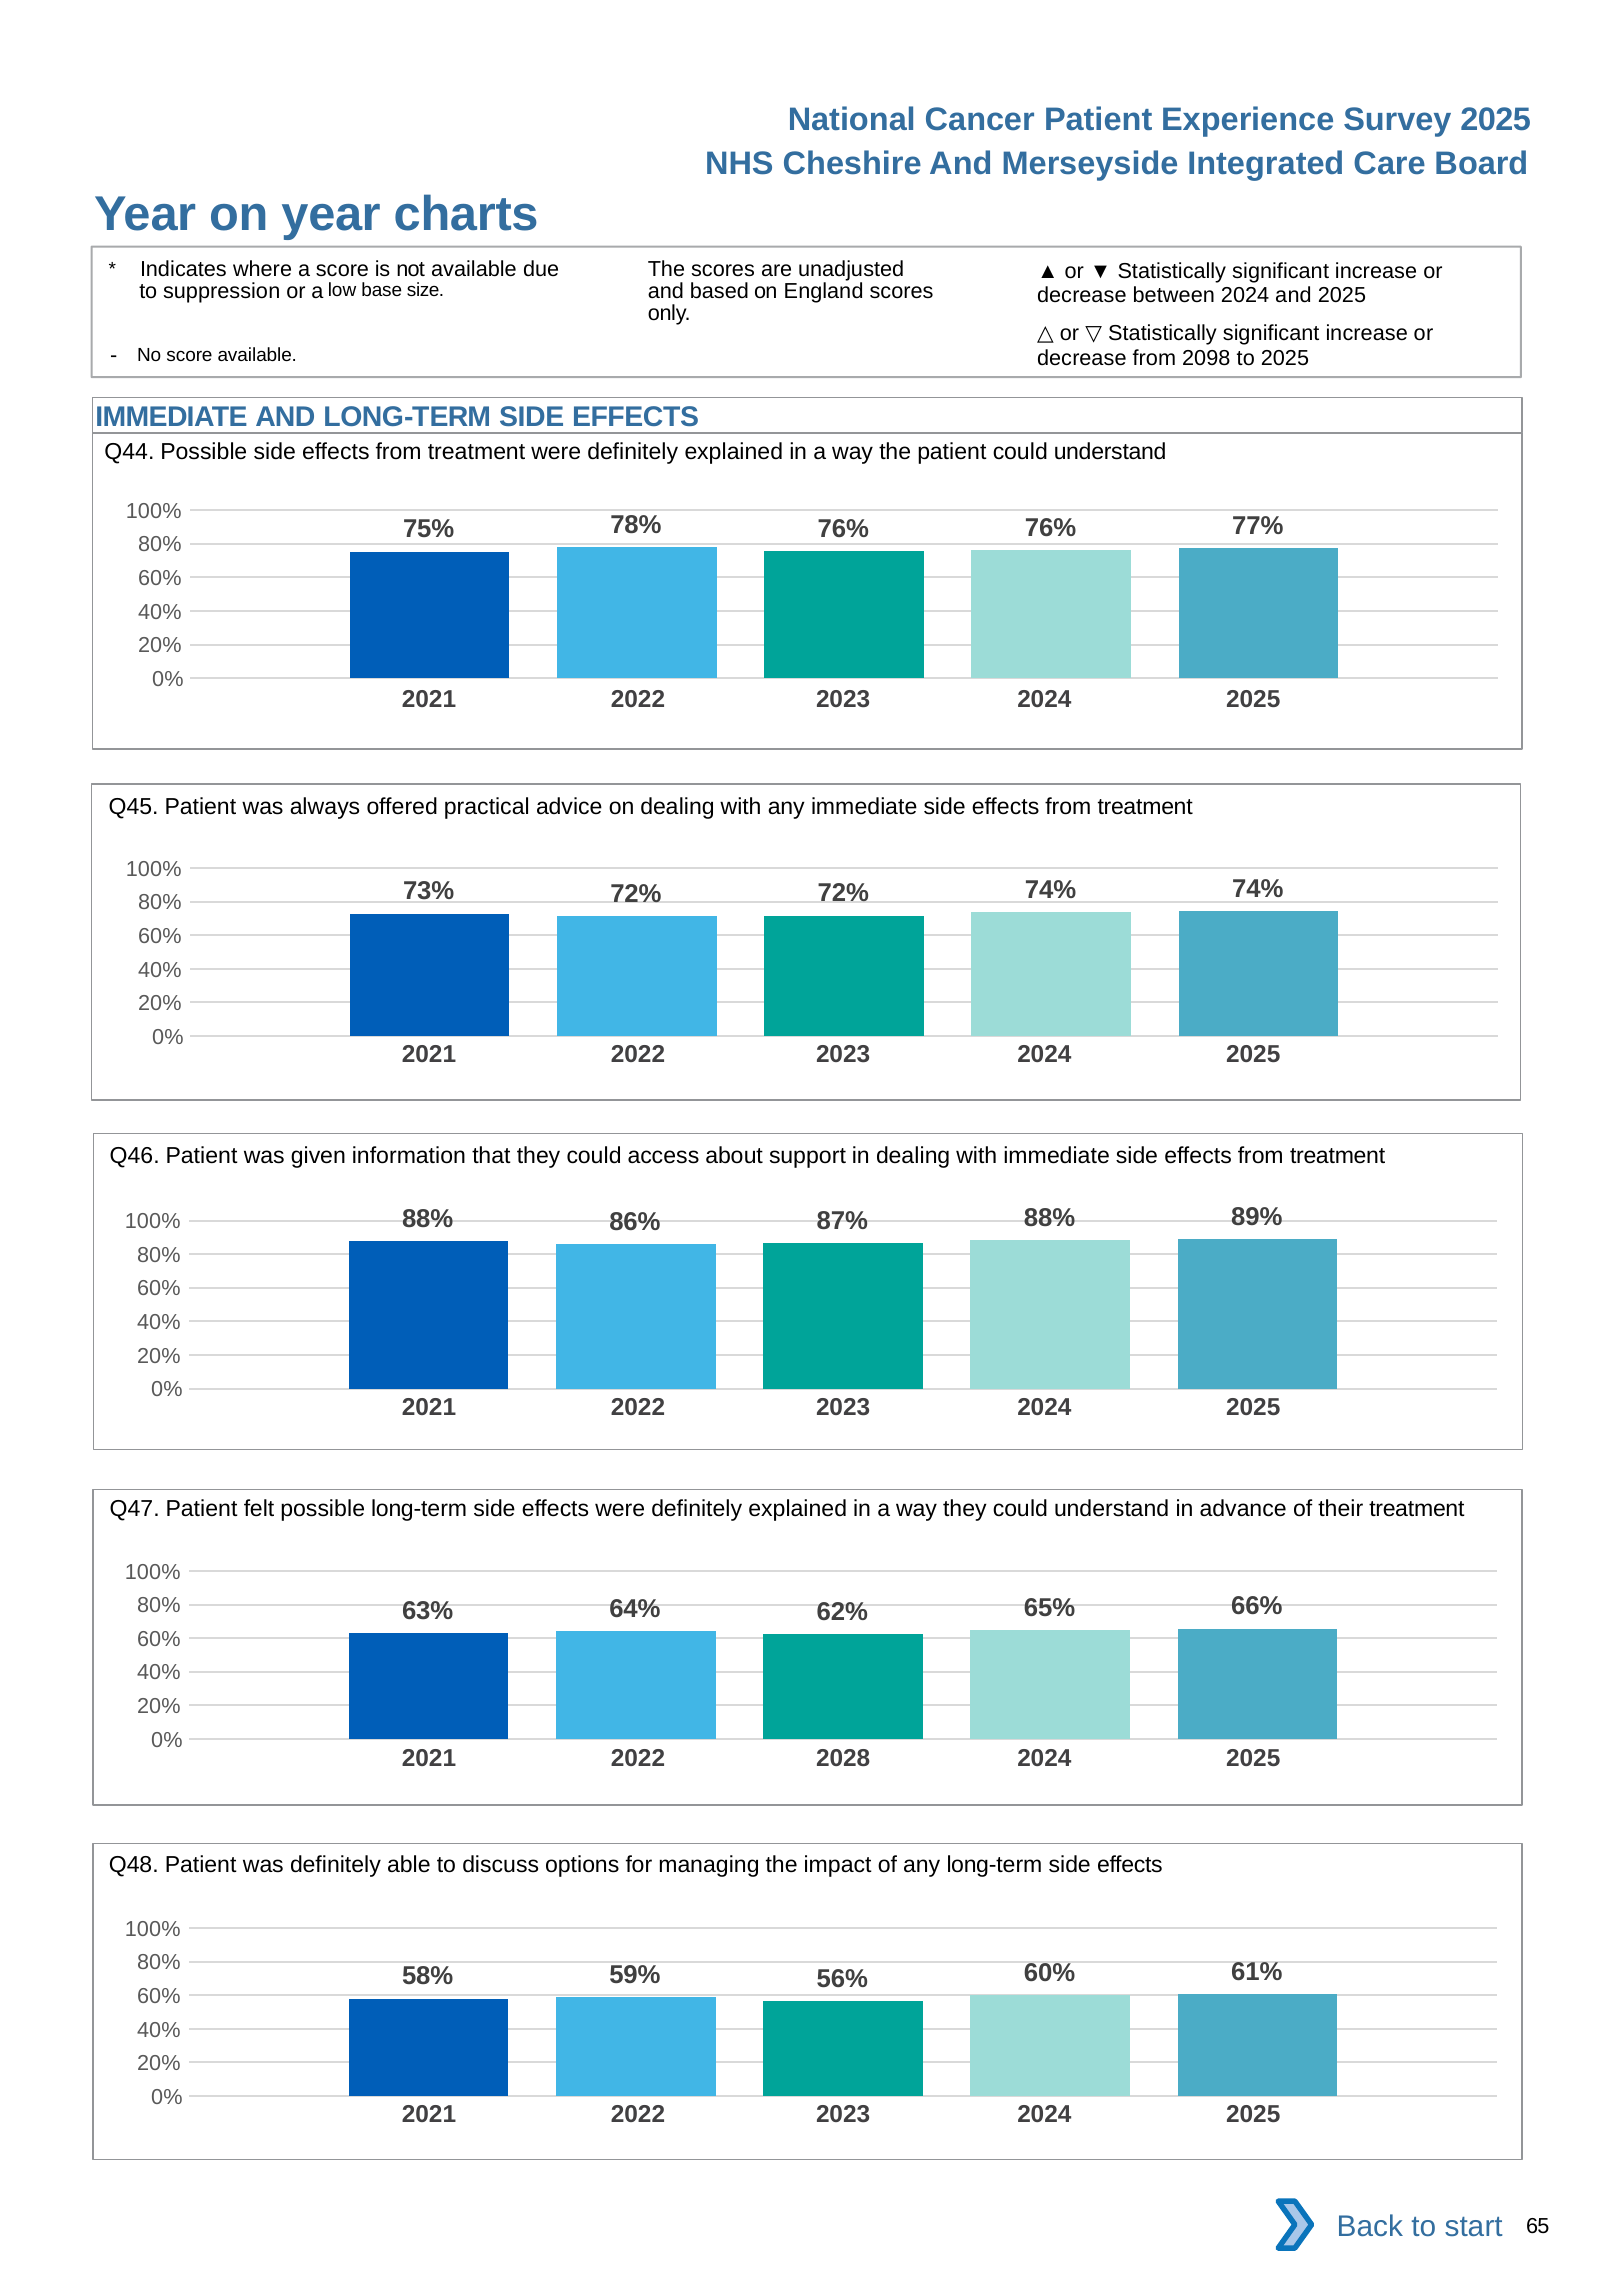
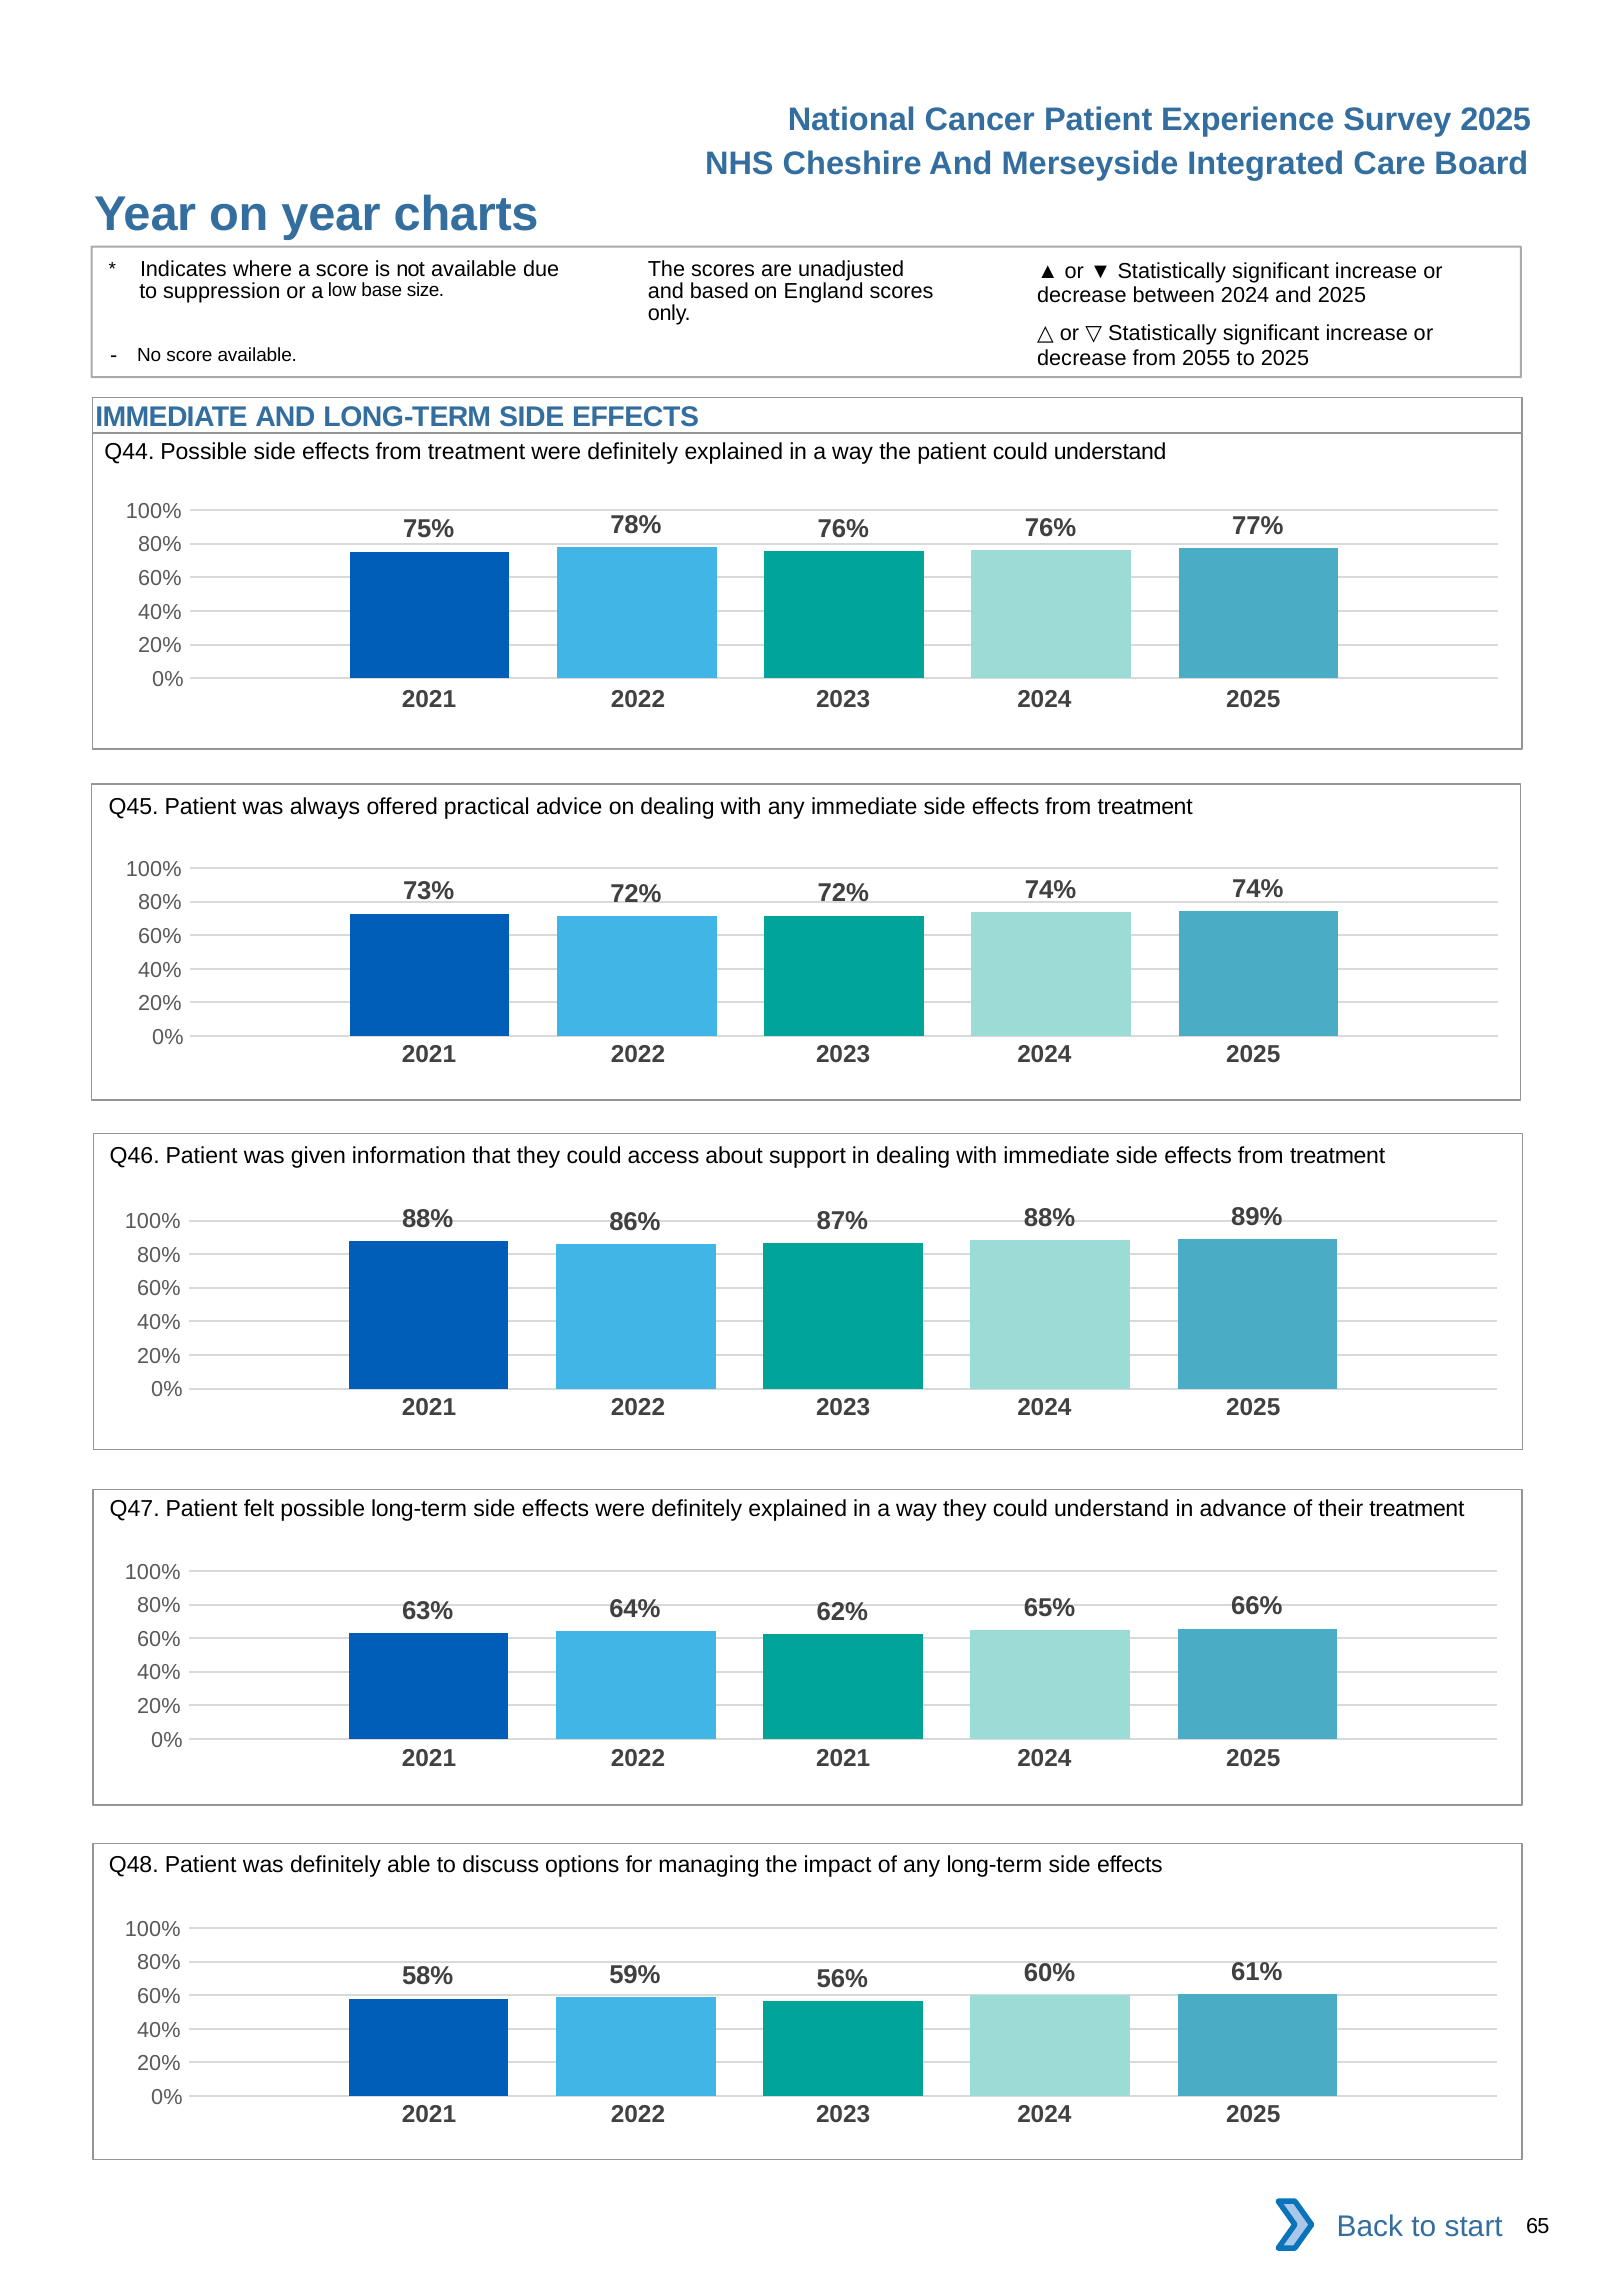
2098: 2098 -> 2055 (1206, 358)
2022 2028: 2028 -> 2021 (843, 1758)
